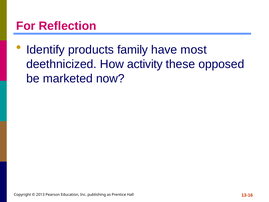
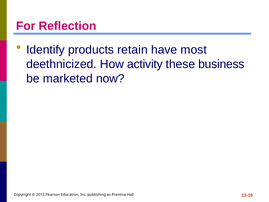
family: family -> retain (133, 50)
opposed: opposed -> business (221, 64)
